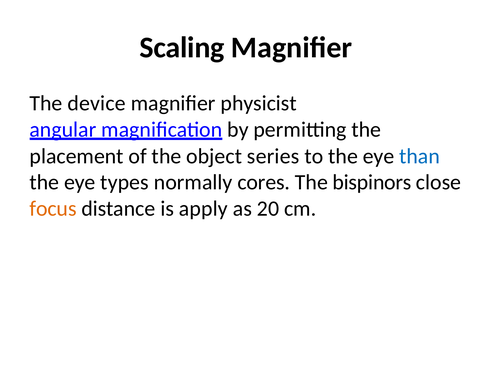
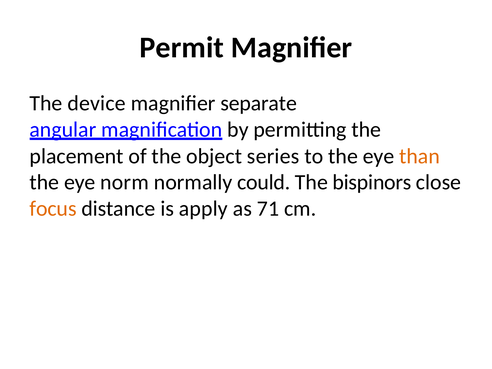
Scaling: Scaling -> Permit (182, 48)
physicist: physicist -> separate (259, 103)
than colour: blue -> orange (420, 156)
types: types -> norm (125, 182)
cores: cores -> could (264, 182)
20: 20 -> 71 (268, 209)
